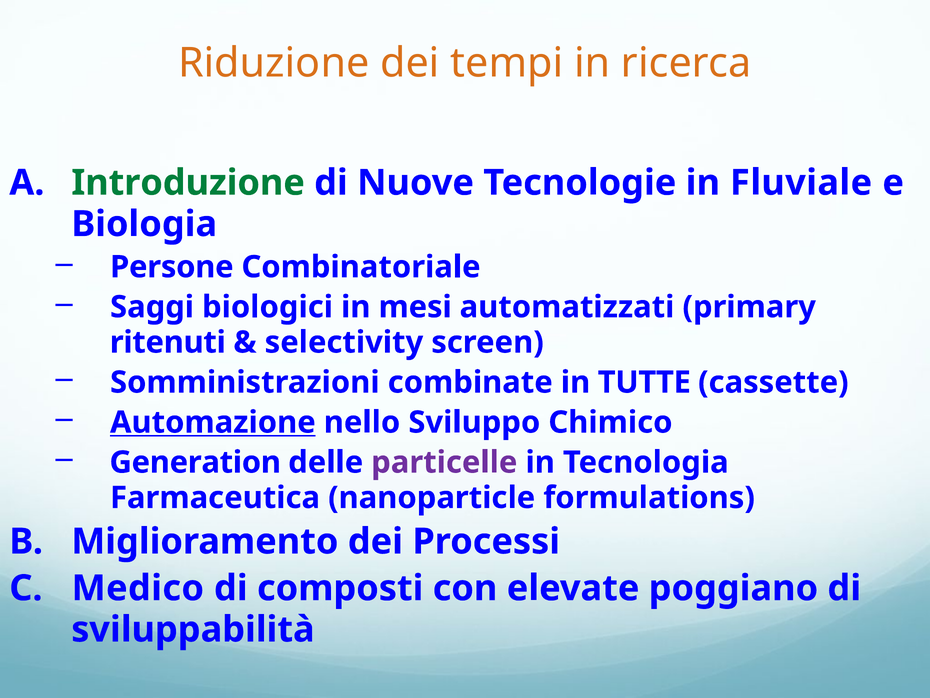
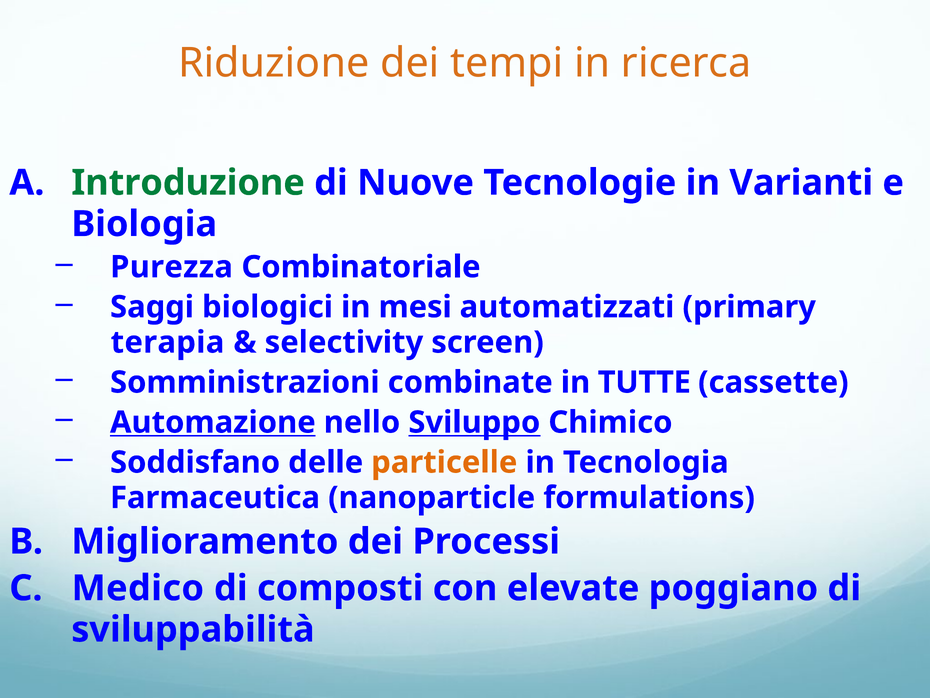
Fluviale: Fluviale -> Varianti (801, 183)
Persone: Persone -> Purezza (172, 267)
ritenuti: ritenuti -> terapia (168, 342)
Sviluppo underline: none -> present (474, 422)
Generation: Generation -> Soddisfano (195, 462)
particelle colour: purple -> orange (444, 462)
